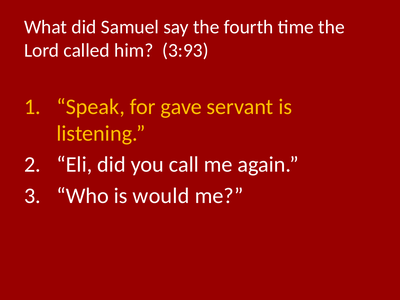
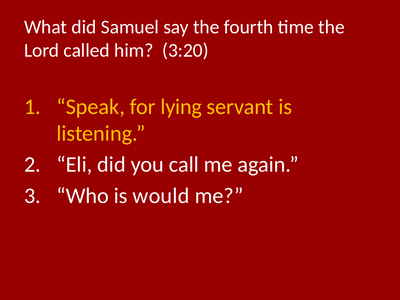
3:93: 3:93 -> 3:20 (185, 50)
gave: gave -> lying (181, 107)
